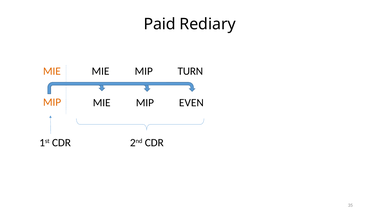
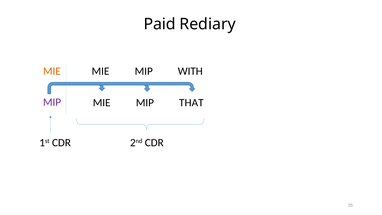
TURN: TURN -> WITH (190, 71)
MIP colour: orange -> purple (52, 102)
EVEN: EVEN -> THAT (191, 103)
